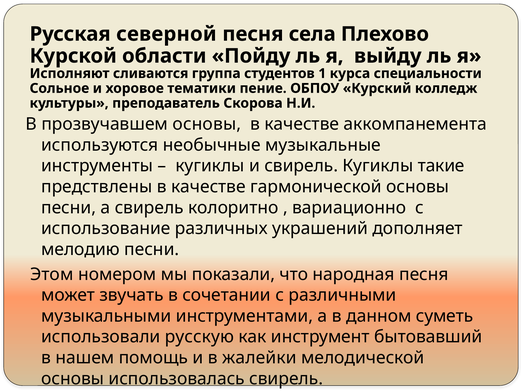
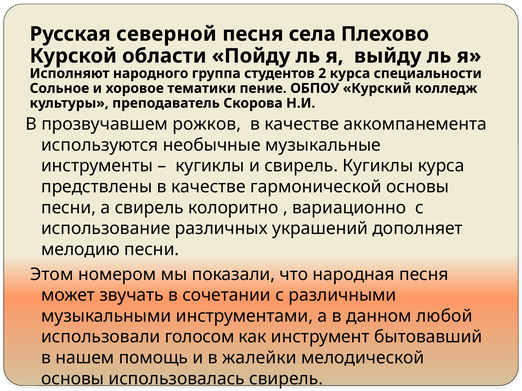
сливаются: сливаются -> народного (151, 74)
1: 1 -> 2 (322, 74)
прозвучавшем основы: основы -> рожков (207, 124)
Кугиклы такие: такие -> курса (441, 166)
суметь: суметь -> любой (444, 316)
русскую: русскую -> голосом (200, 337)
